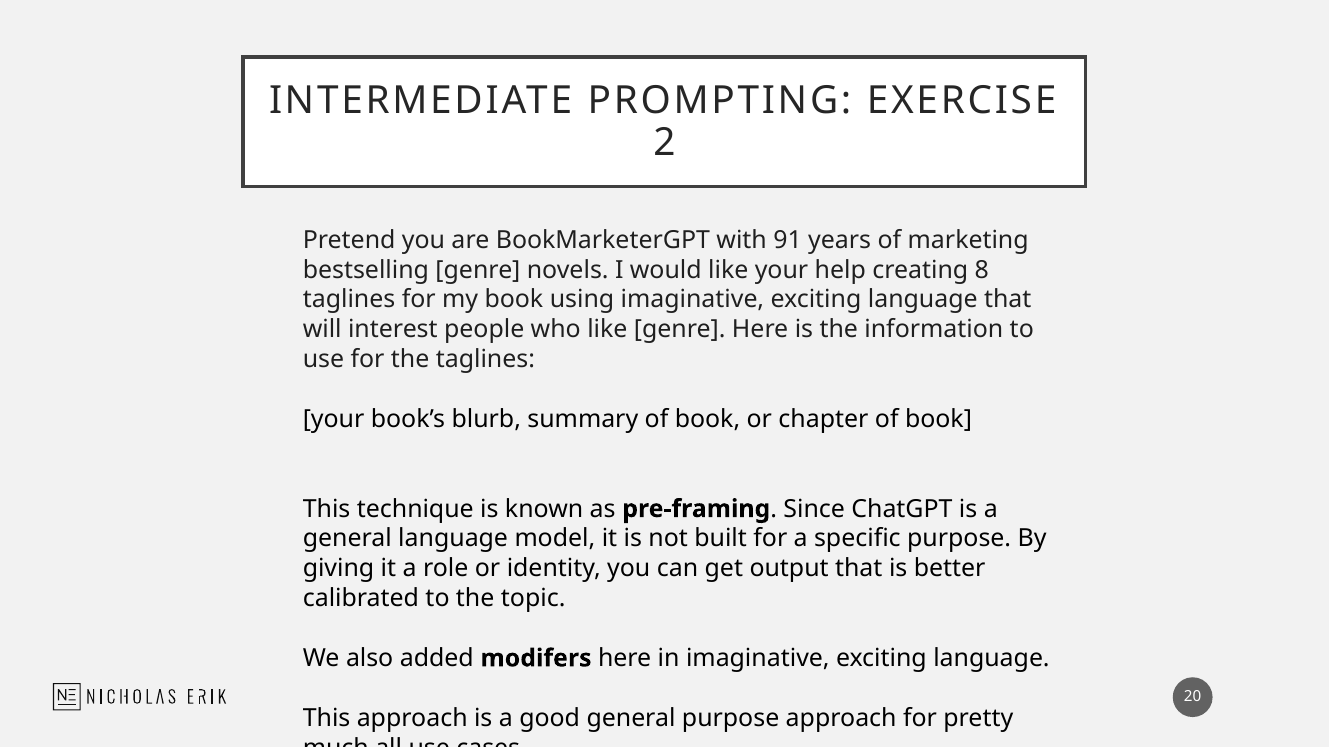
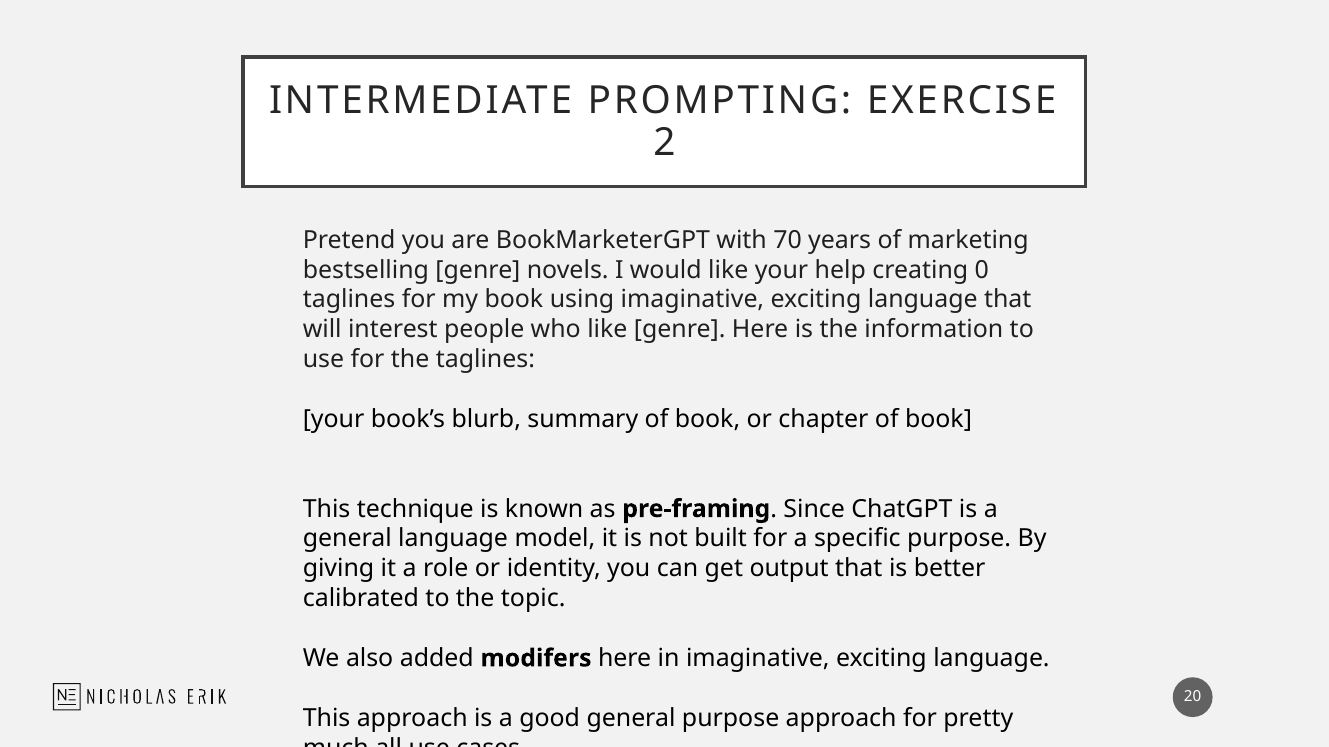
91: 91 -> 70 (788, 240)
8: 8 -> 0 (982, 270)
